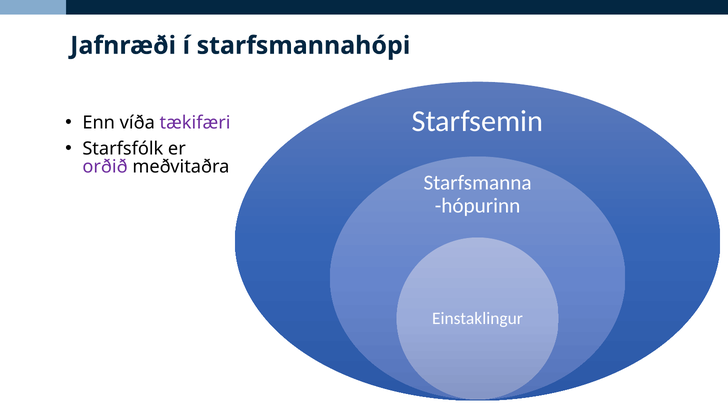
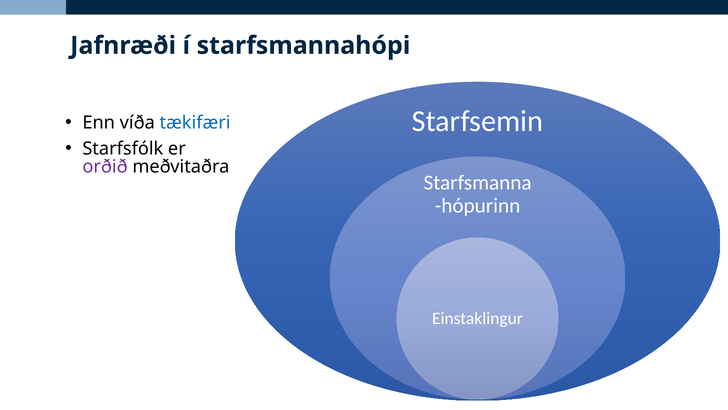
tækifæri colour: purple -> blue (195, 123)
